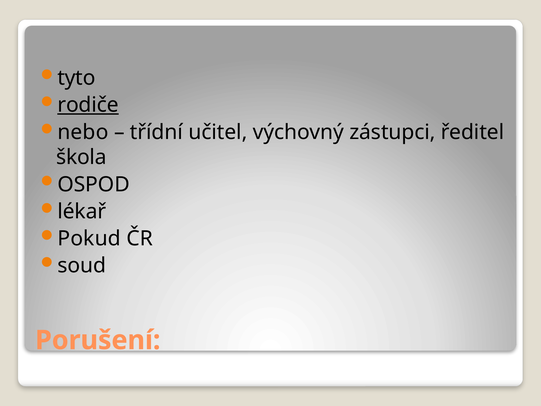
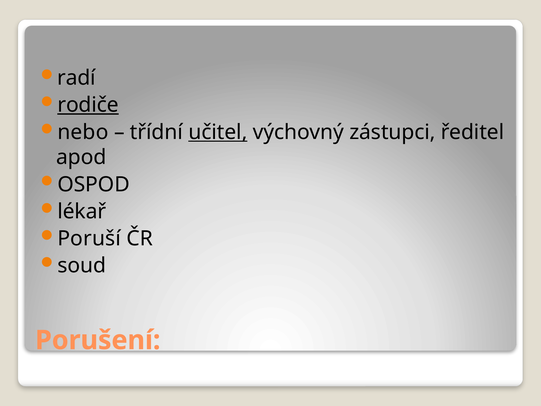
tyto: tyto -> radí (76, 78)
učitel underline: none -> present (218, 132)
škola: škola -> apod (81, 157)
Pokud: Pokud -> Poruší (89, 238)
